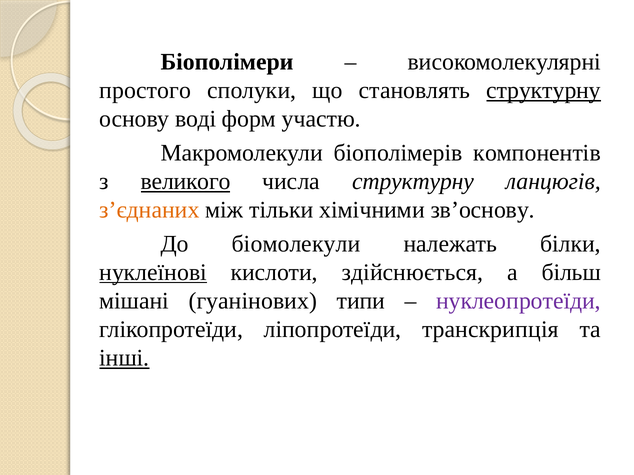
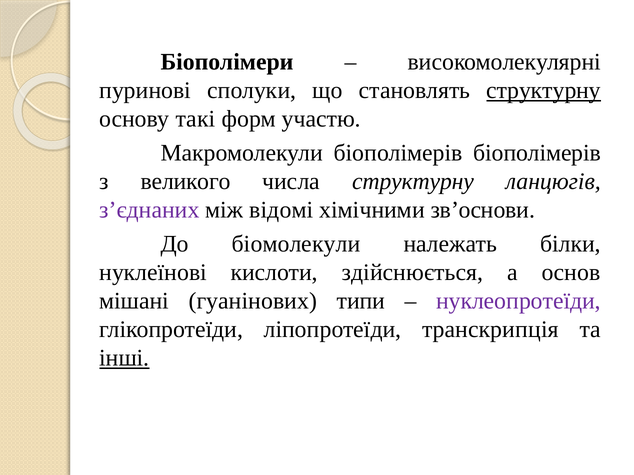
простого: простого -> пуринові (145, 91)
воді: воді -> такі (196, 119)
біополімерів компонентів: компонентів -> біополімерів (537, 153)
великого underline: present -> none (186, 182)
з’єднаних colour: orange -> purple (149, 210)
тільки: тільки -> відомі (281, 210)
зв’основу: зв’основу -> зв’основи (483, 210)
нуклеїнові underline: present -> none (153, 273)
більш: більш -> основ (571, 273)
